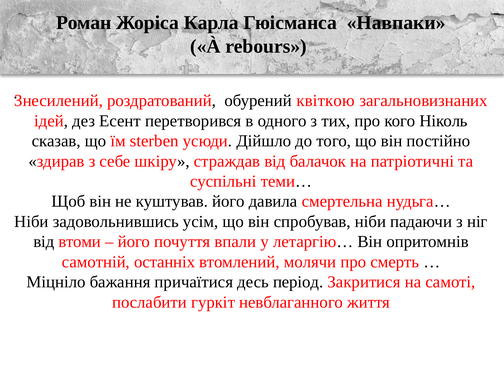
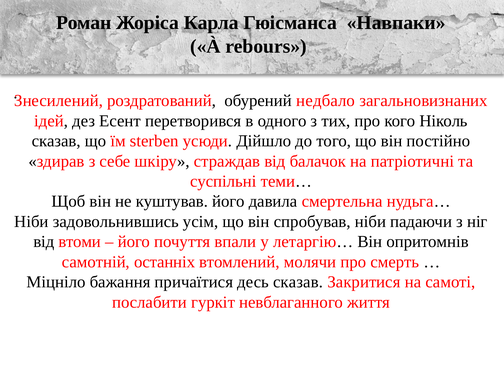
квіткою: квіткою -> недбало (326, 101)
десь період: період -> сказав (298, 282)
